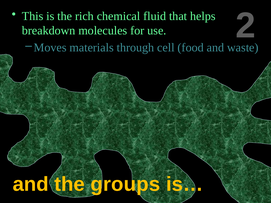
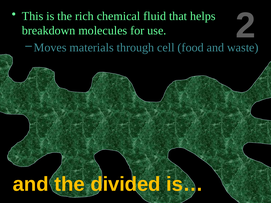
groups: groups -> divided (125, 184)
